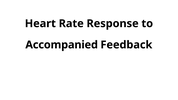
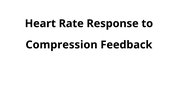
Accompanied: Accompanied -> Compression (62, 45)
